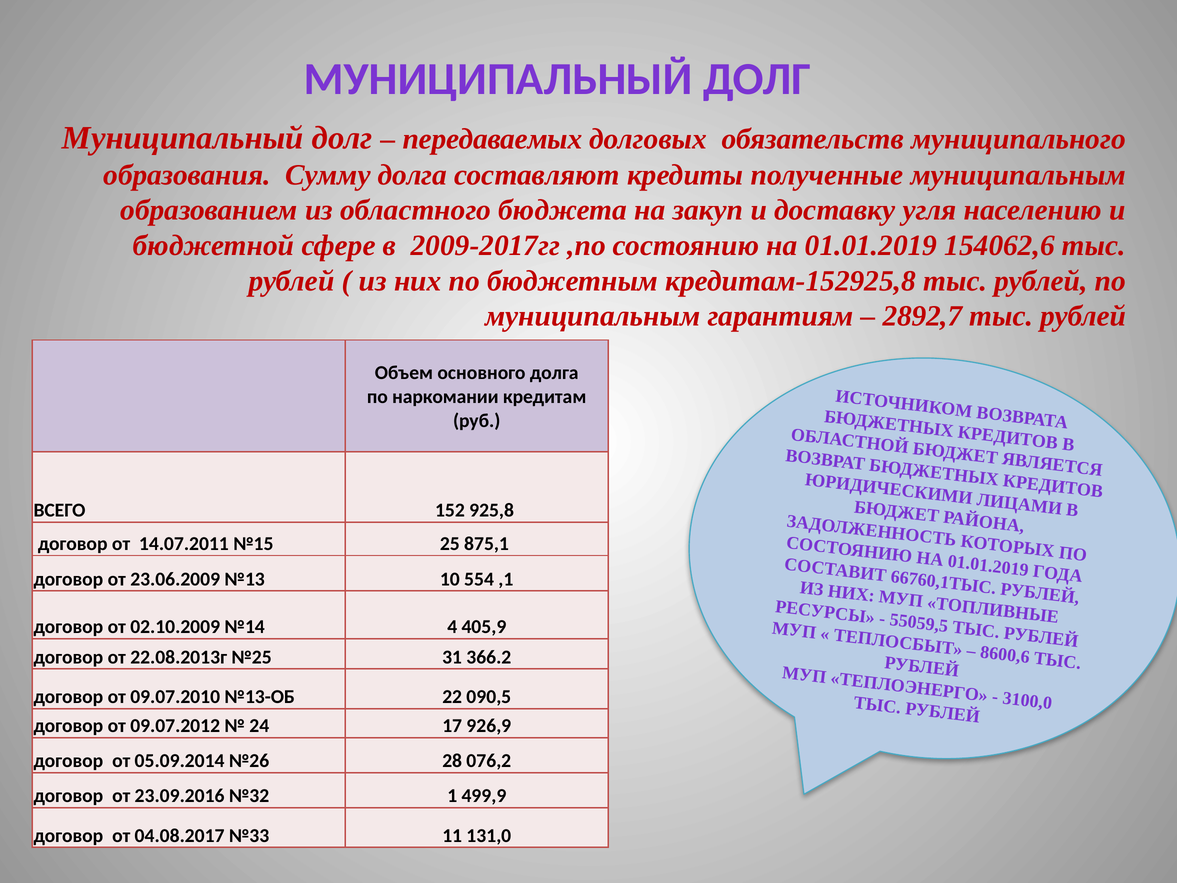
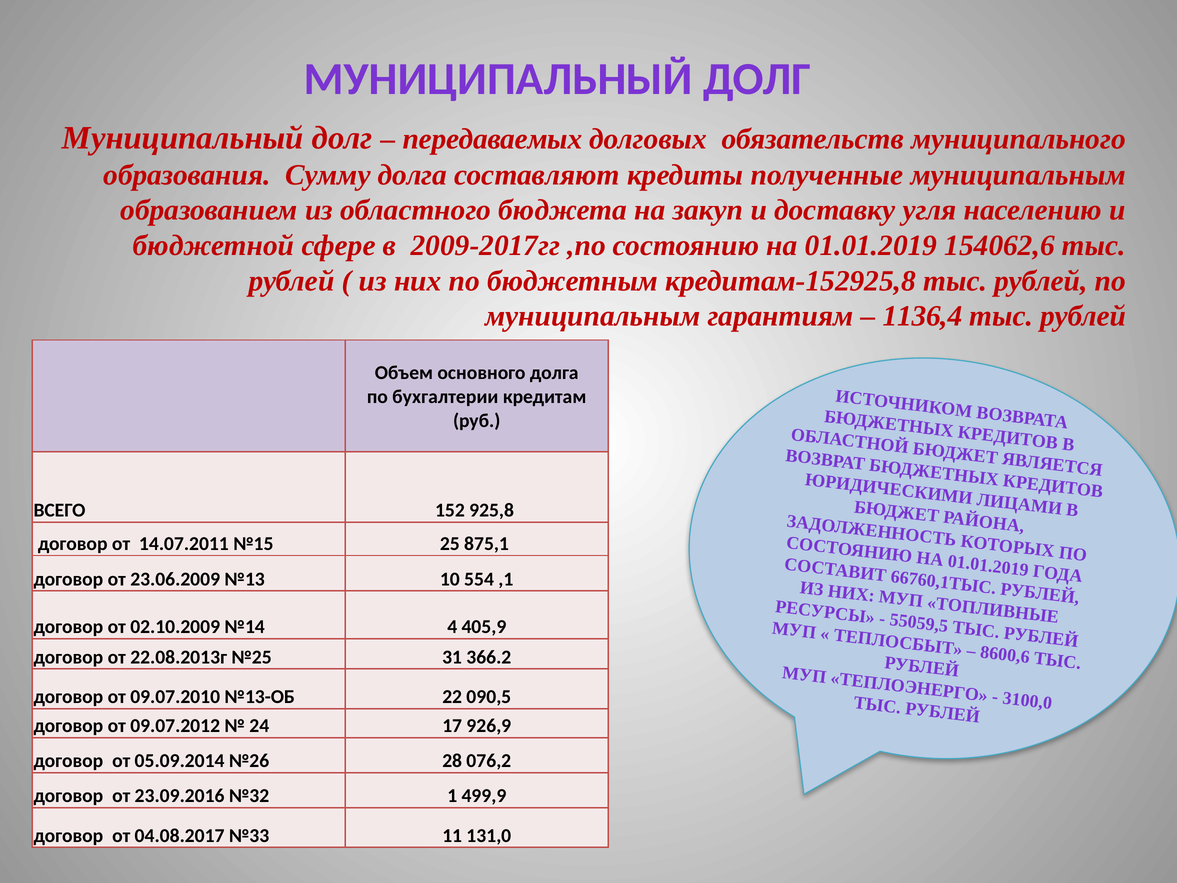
2892,7: 2892,7 -> 1136,4 (923, 316)
наркомании: наркомании -> бухгалтерии (445, 397)
